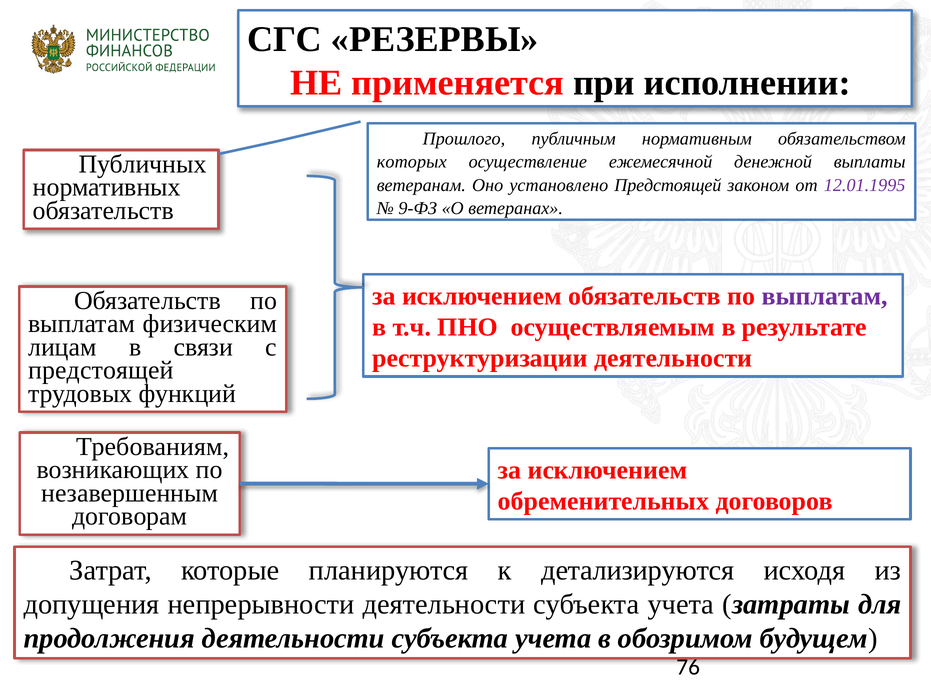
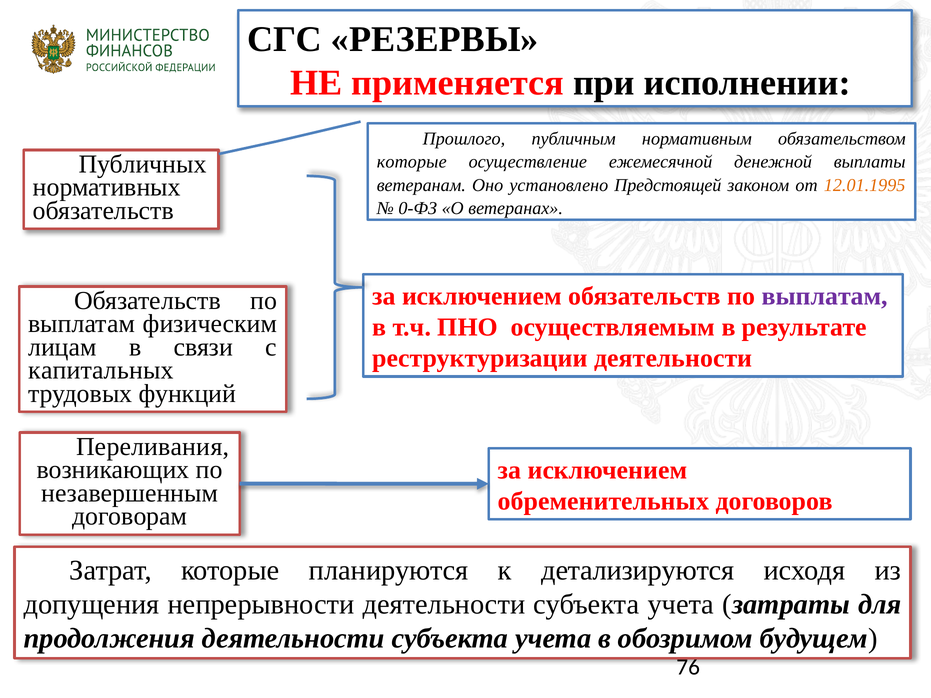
которых: которых -> которые (412, 162)
12.01.1995 colour: purple -> orange (865, 185)
9-ФЗ: 9-ФЗ -> 0-ФЗ (418, 209)
предстоящей: предстоящей -> капитальных (101, 371)
Требованиям: Требованиям -> Переливания (153, 447)
